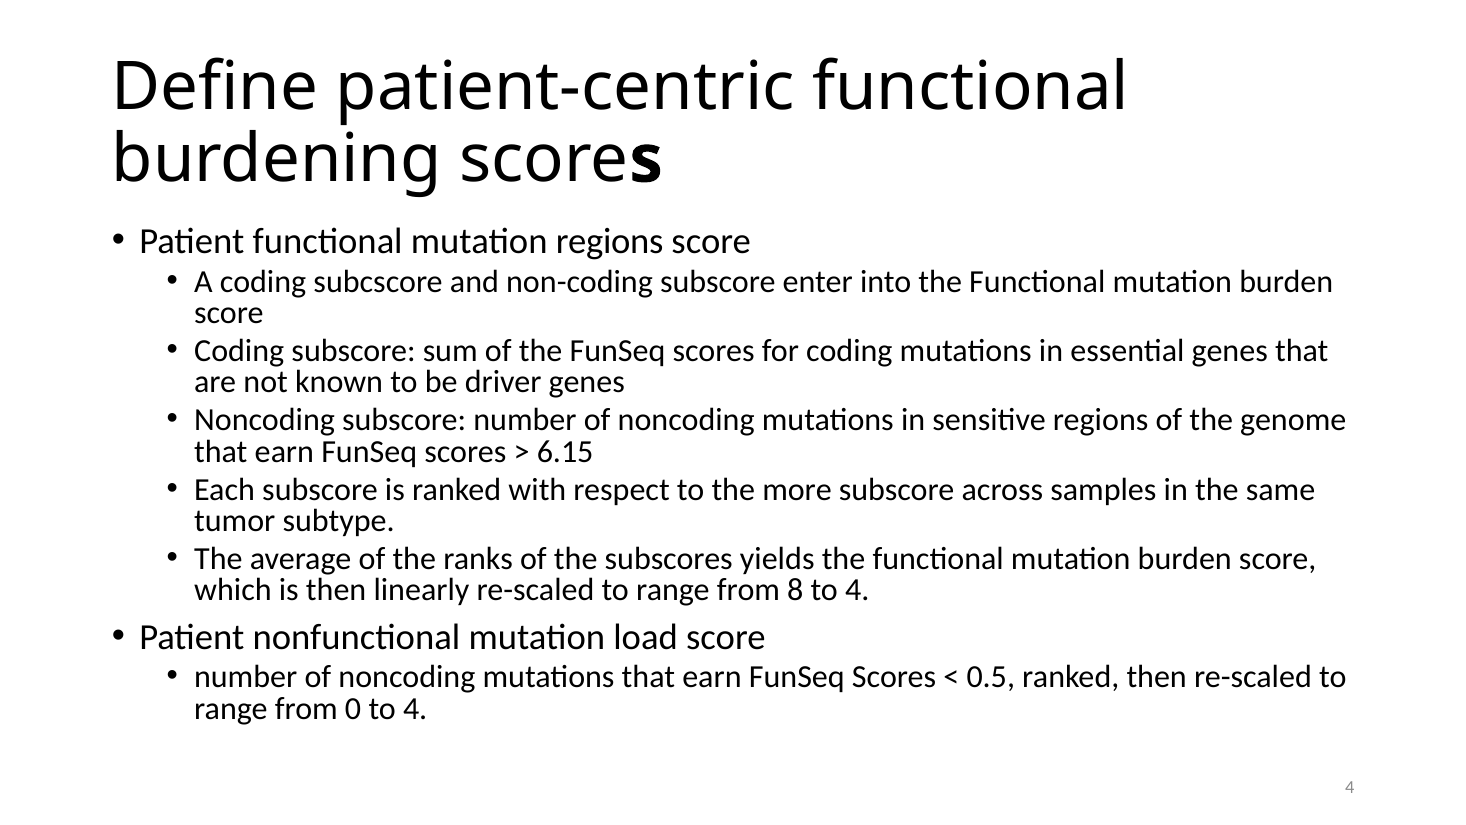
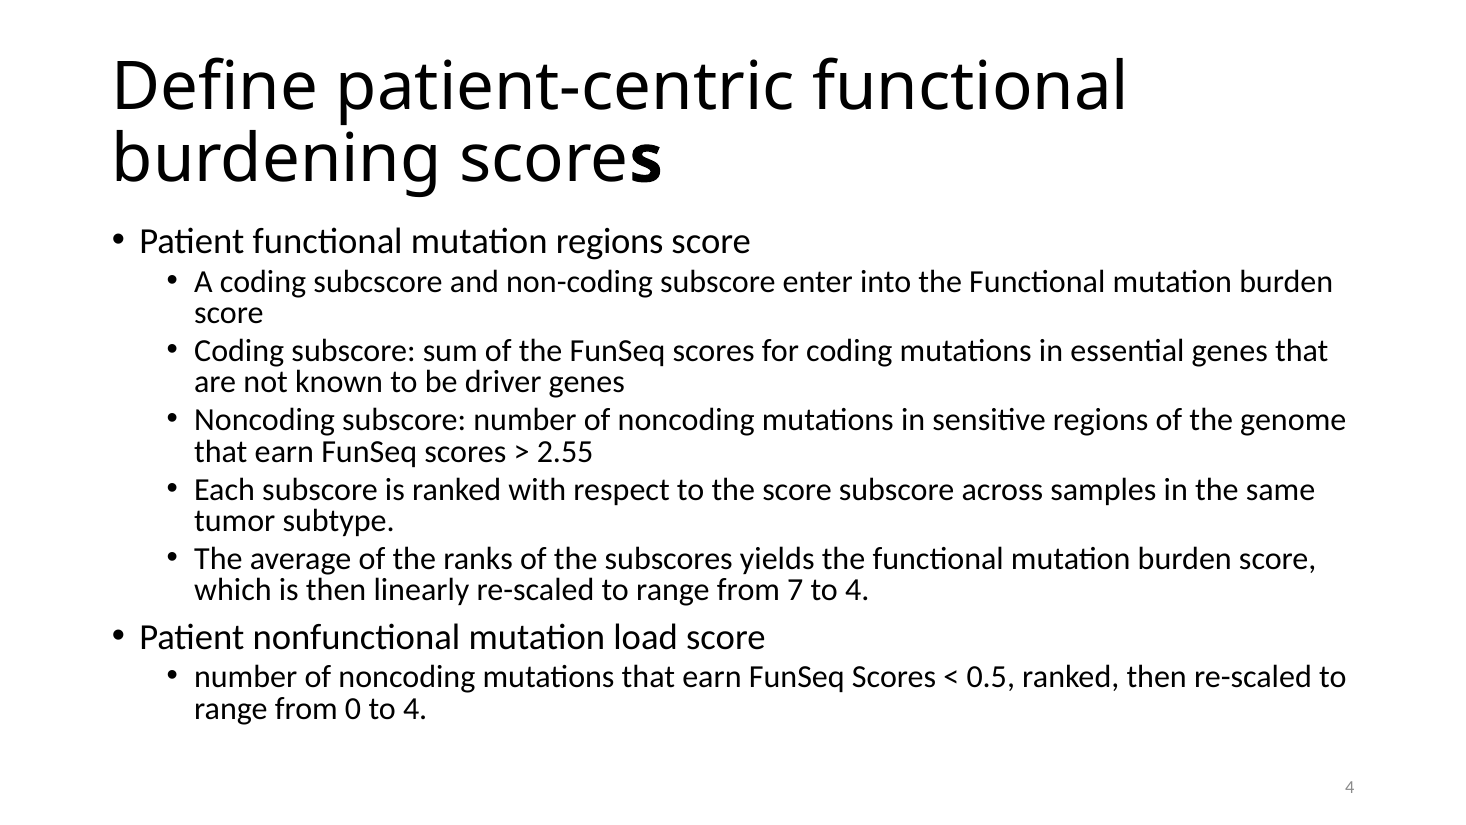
6.15: 6.15 -> 2.55 (565, 451)
the more: more -> score (797, 489)
8: 8 -> 7 (795, 590)
